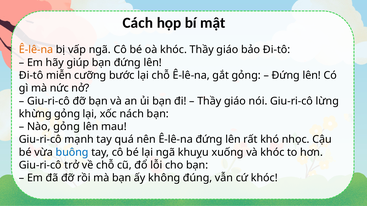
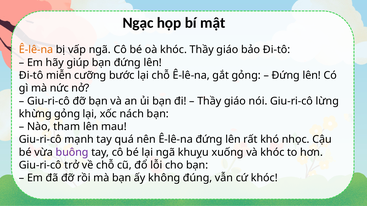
Cách: Cách -> Ngạc (138, 23)
Nào gỏng: gỏng -> tham (67, 127)
buông colour: blue -> purple (72, 153)
